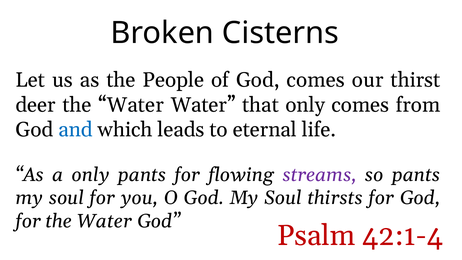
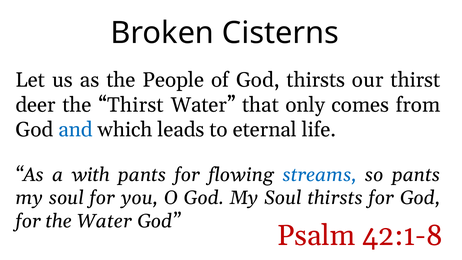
God comes: comes -> thirsts (316, 80)
Water: Water -> Thirst (131, 105)
a only: only -> with (91, 175)
streams colour: purple -> blue (320, 175)
42:1-4: 42:1-4 -> 42:1-8 (403, 235)
